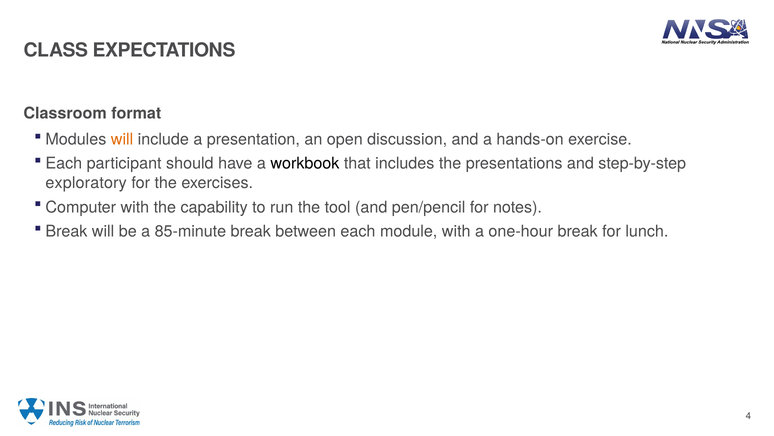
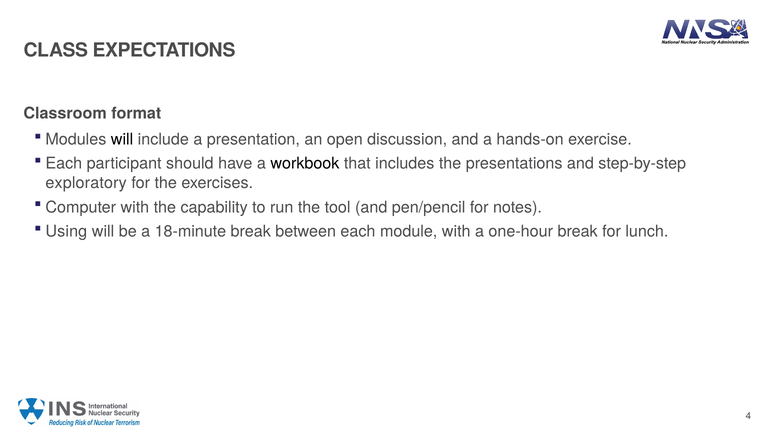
will colour: orange -> black (122, 139)
Break: Break -> Using (66, 231)
85-minute: 85-minute -> 18-minute (190, 231)
